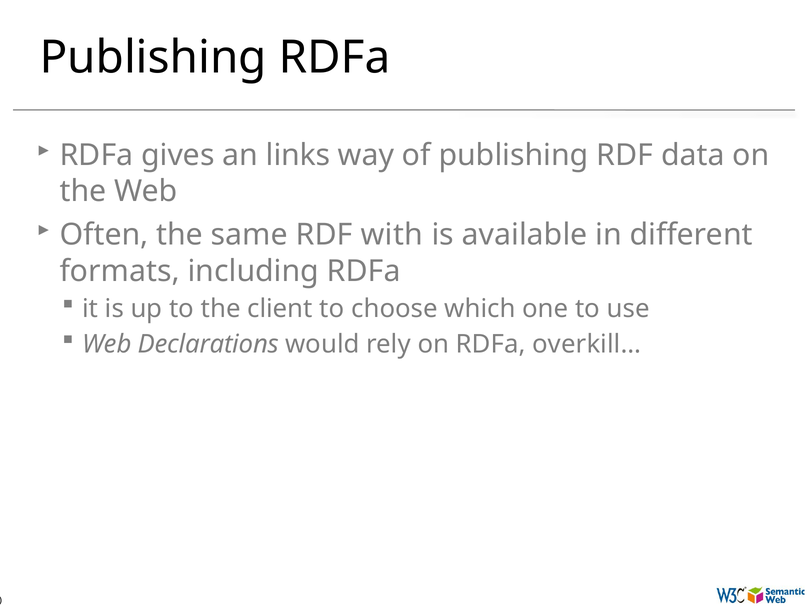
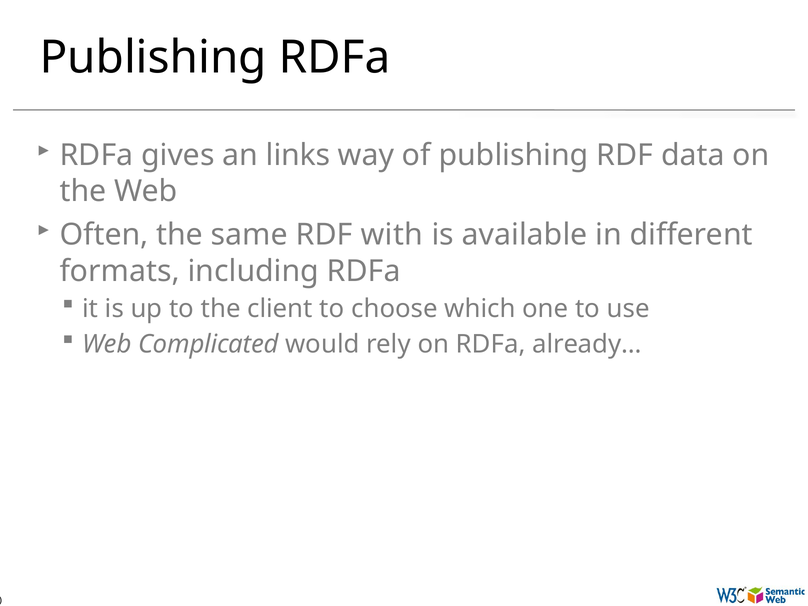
Declarations: Declarations -> Complicated (208, 344)
overkill…: overkill… -> already… (587, 344)
